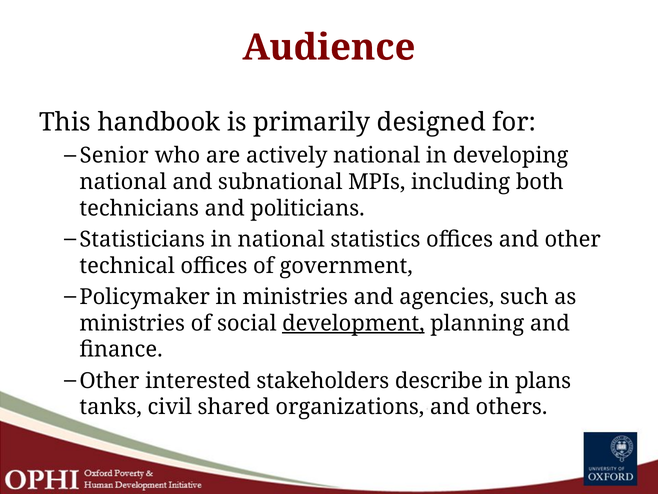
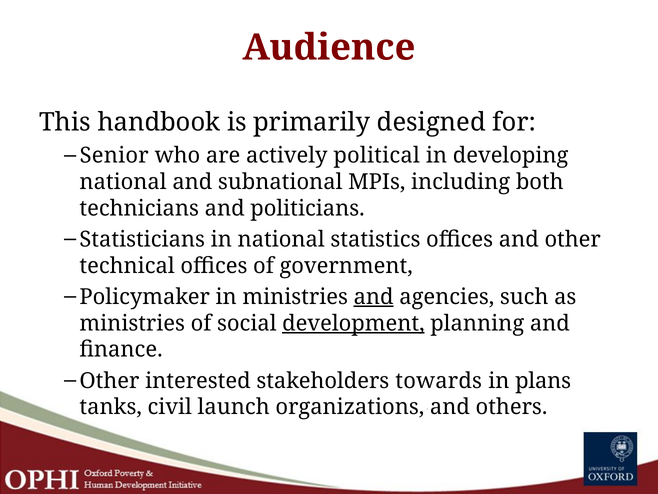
actively national: national -> political (377, 155)
and underline: none -> present (374, 297)
describe: describe -> towards (439, 380)
shared: shared -> launch (234, 407)
